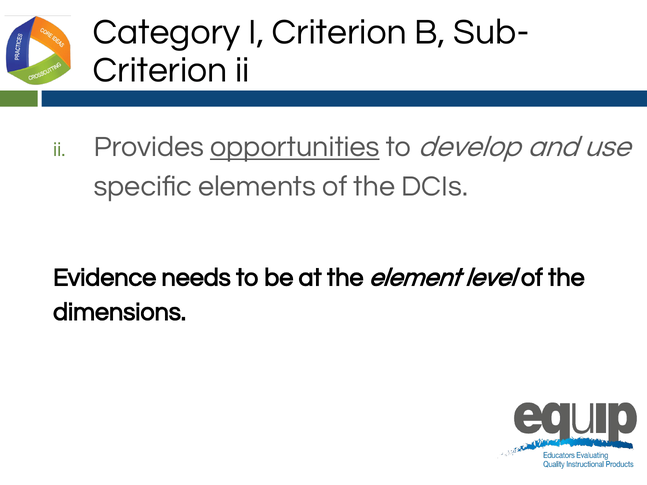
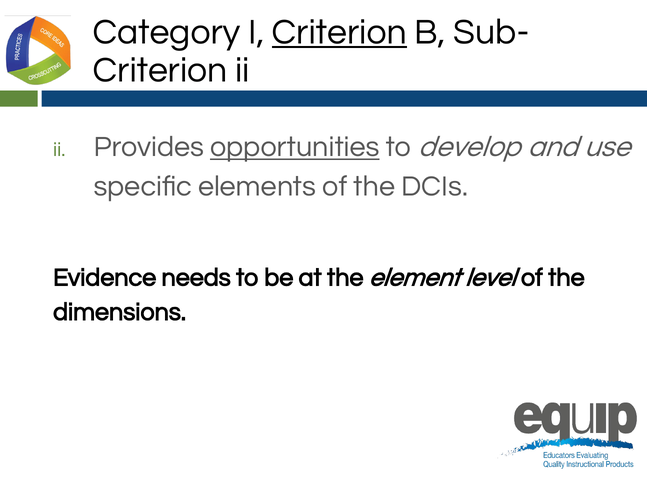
Criterion underline: none -> present (339, 32)
